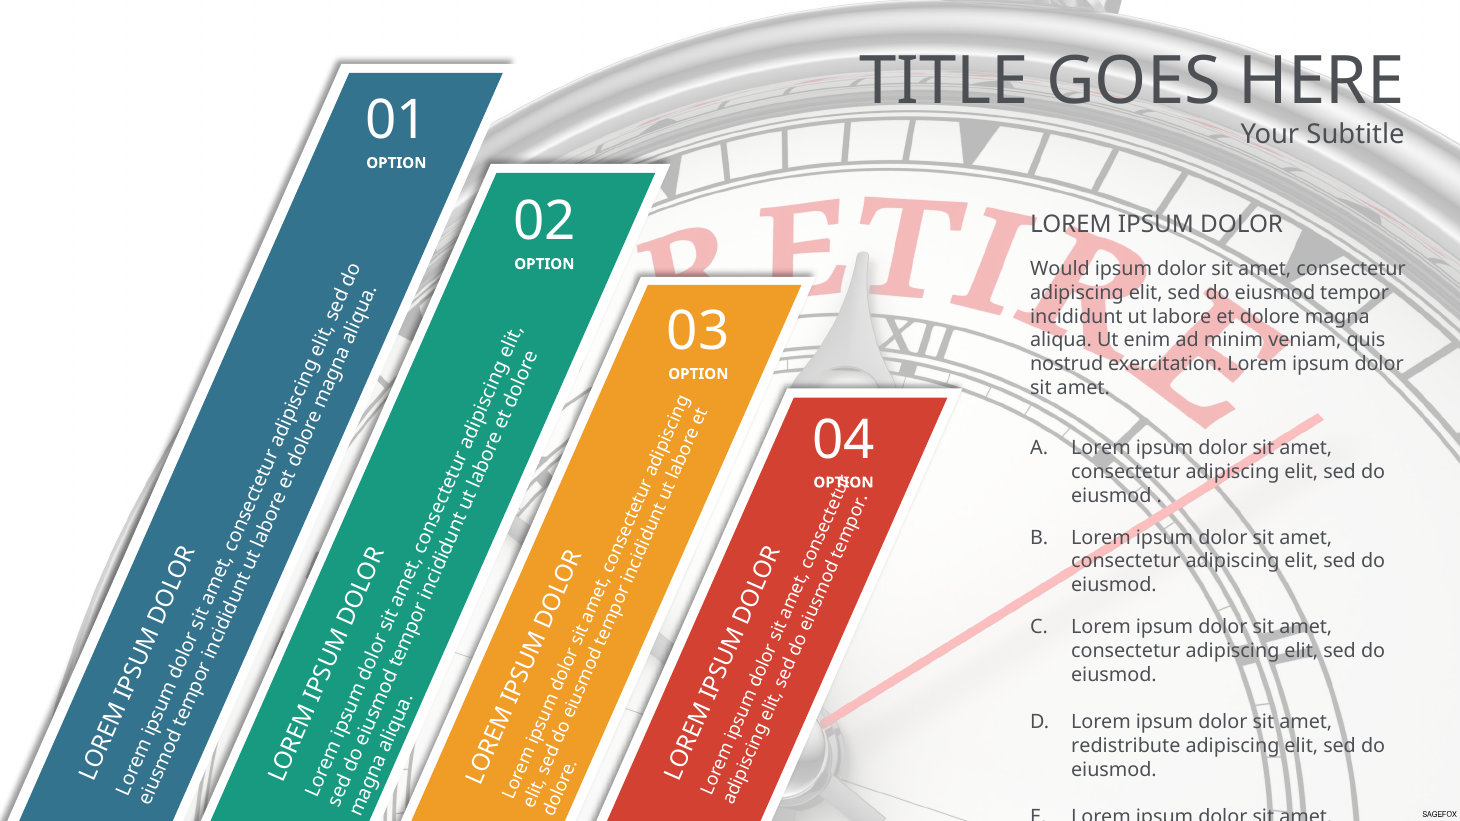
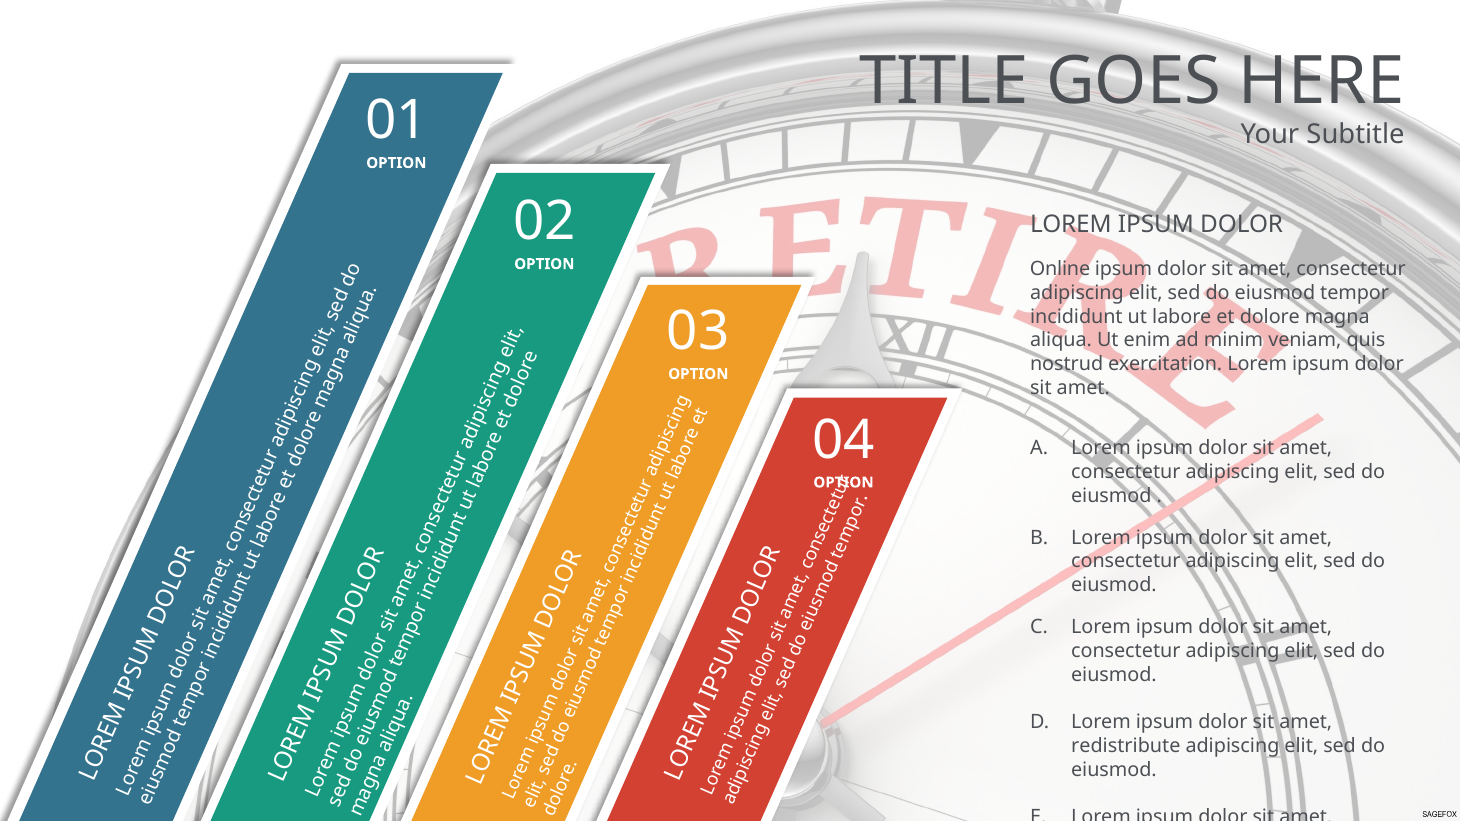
Would: Would -> Online (1060, 269)
